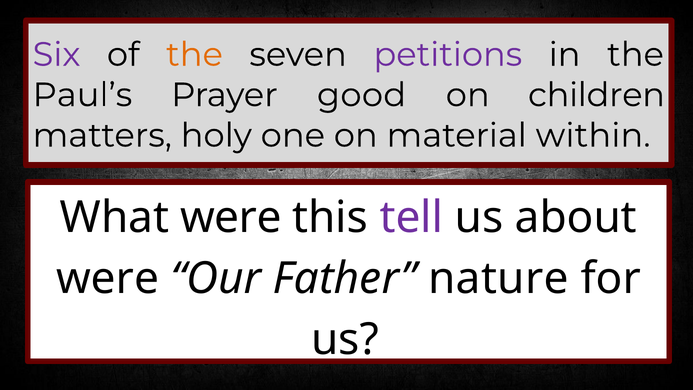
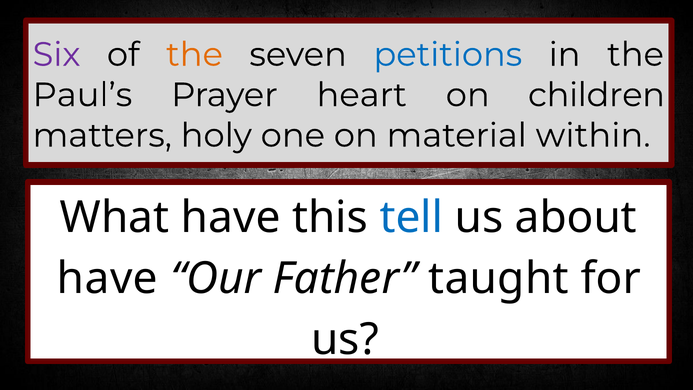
petitions colour: purple -> blue (448, 55)
good: good -> heart (362, 95)
What were: were -> have (231, 217)
tell colour: purple -> blue (411, 217)
were: were -> have (107, 279)
nature: nature -> taught (498, 279)
